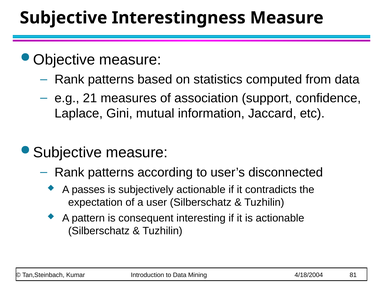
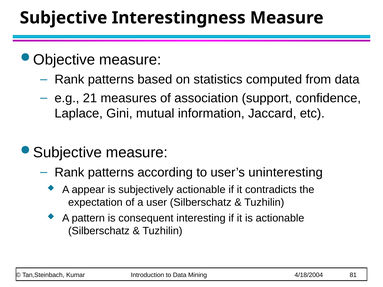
disconnected: disconnected -> uninteresting (286, 173)
passes: passes -> appear (88, 190)
